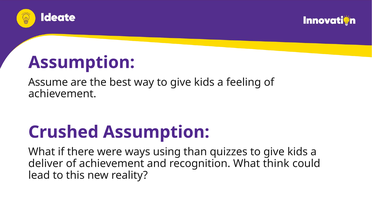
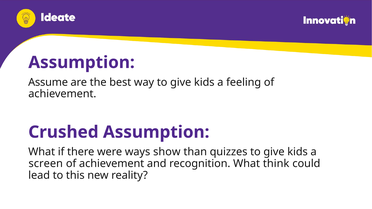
using: using -> show (167, 152)
deliver: deliver -> screen (46, 164)
